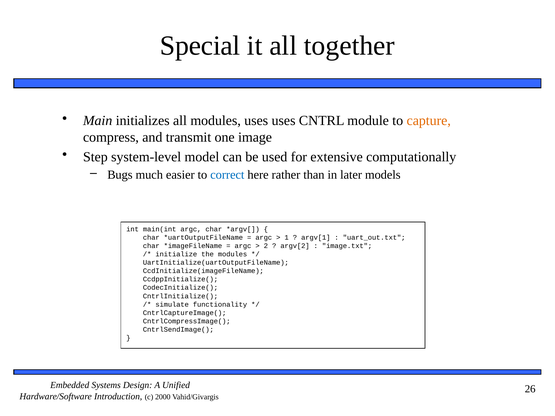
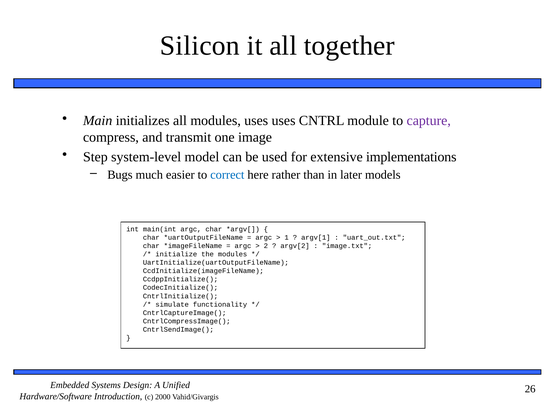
Special: Special -> Silicon (200, 46)
capture colour: orange -> purple (429, 121)
computationally: computationally -> implementations (411, 157)
